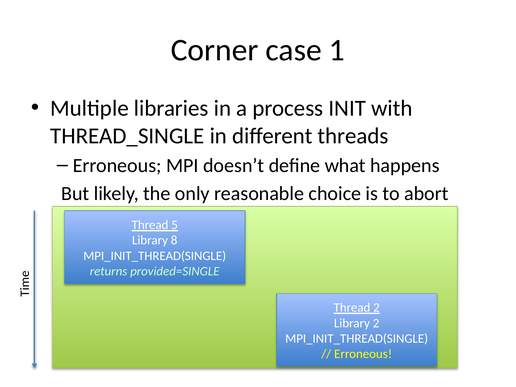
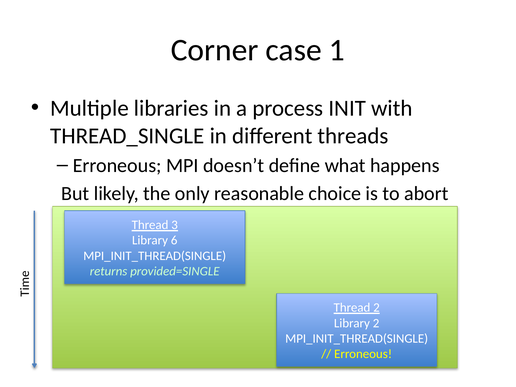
5: 5 -> 3 (175, 225)
8: 8 -> 6 (174, 240)
